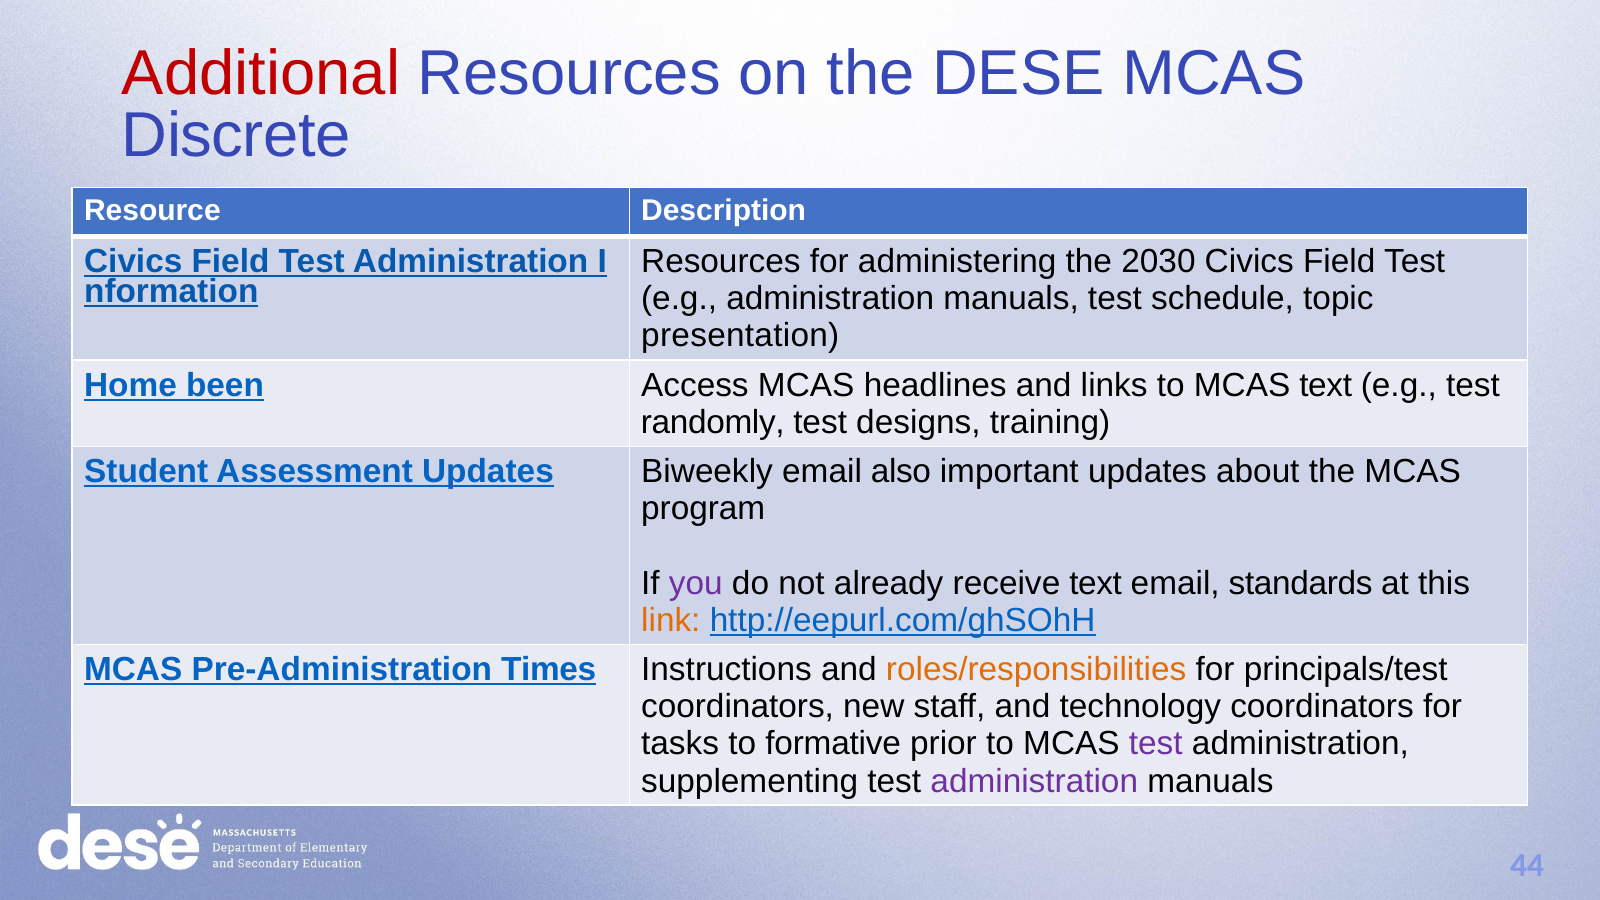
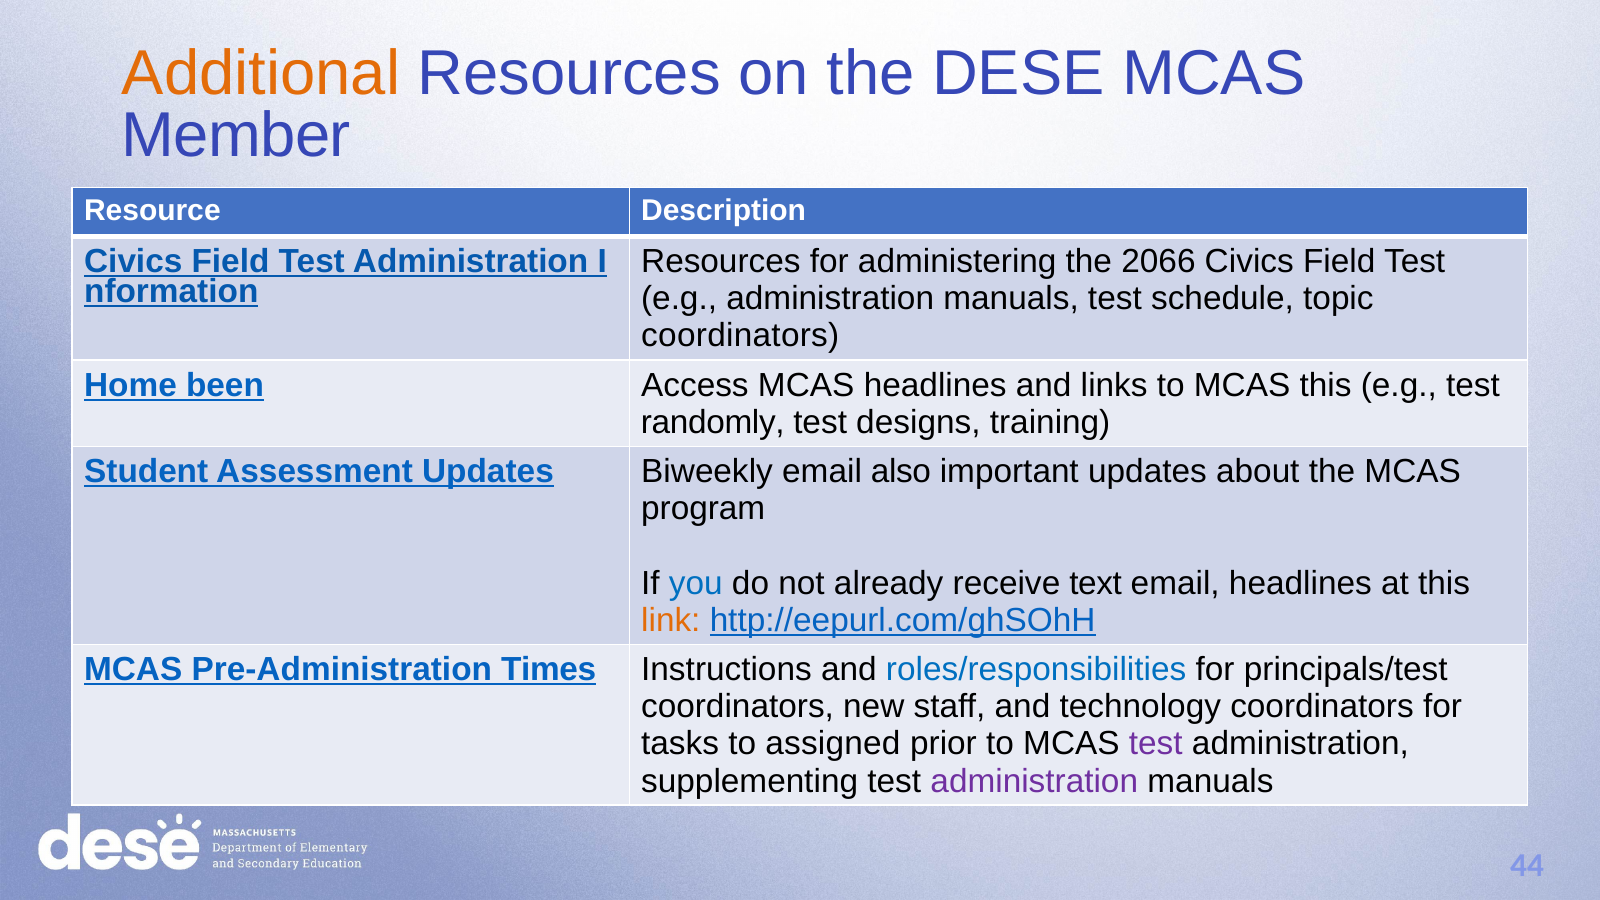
Additional colour: red -> orange (261, 74)
Discrete: Discrete -> Member (236, 135)
2030: 2030 -> 2066 (1158, 261)
presentation: presentation -> coordinators (740, 336)
MCAS text: text -> this (1326, 385)
you colour: purple -> blue (696, 583)
email standards: standards -> headlines (1300, 583)
roles/responsibilities colour: orange -> blue (1036, 669)
formative: formative -> assigned (833, 744)
